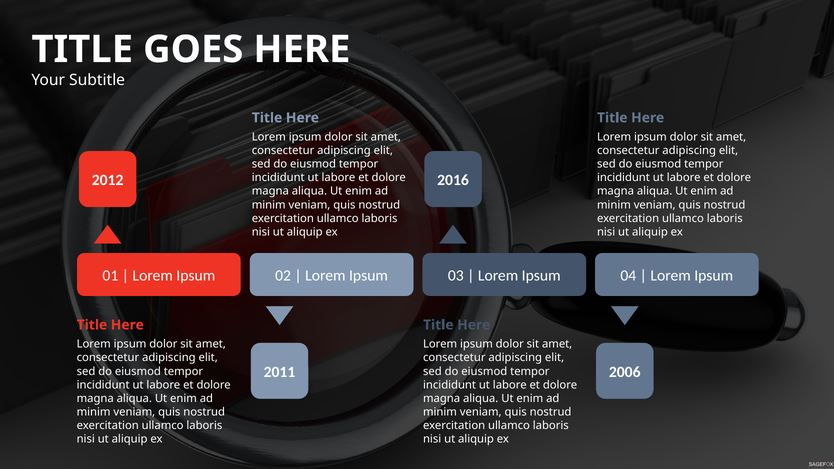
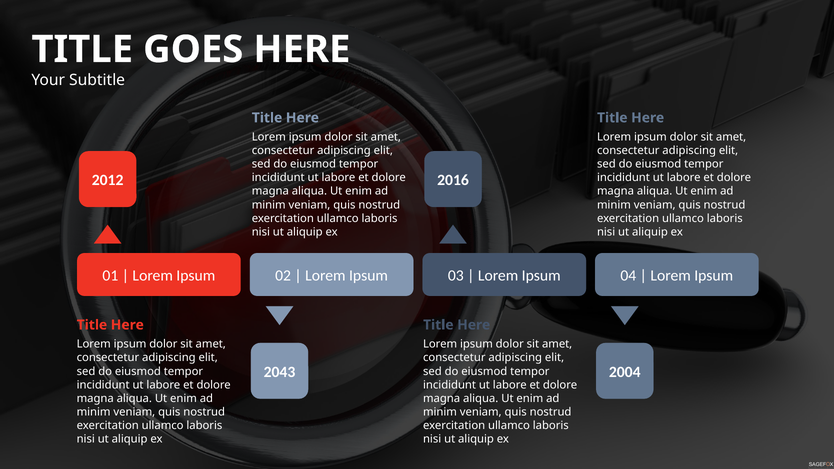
2011: 2011 -> 2043 (279, 372)
2006: 2006 -> 2004 (625, 372)
